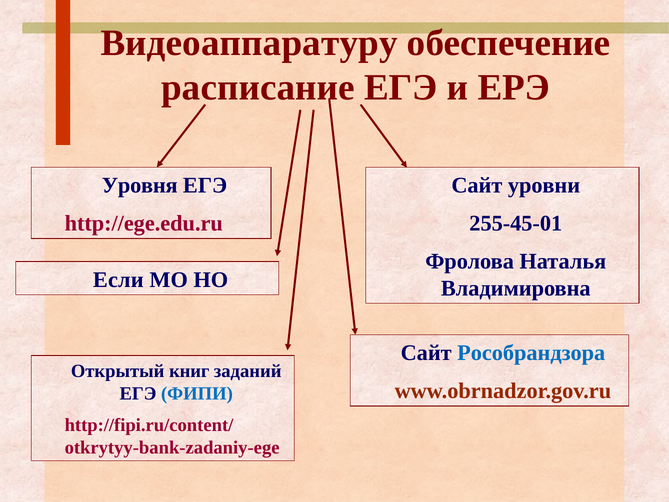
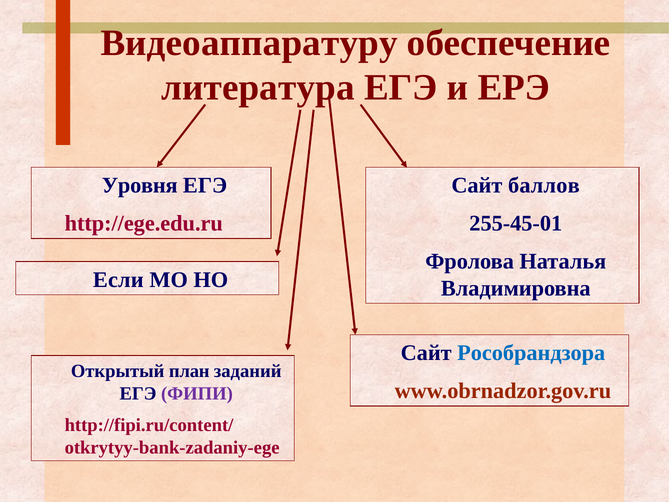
расписание: расписание -> литература (258, 87)
уровни: уровни -> баллов (544, 185)
книг: книг -> план (189, 371)
ФИПИ colour: blue -> purple (197, 393)
